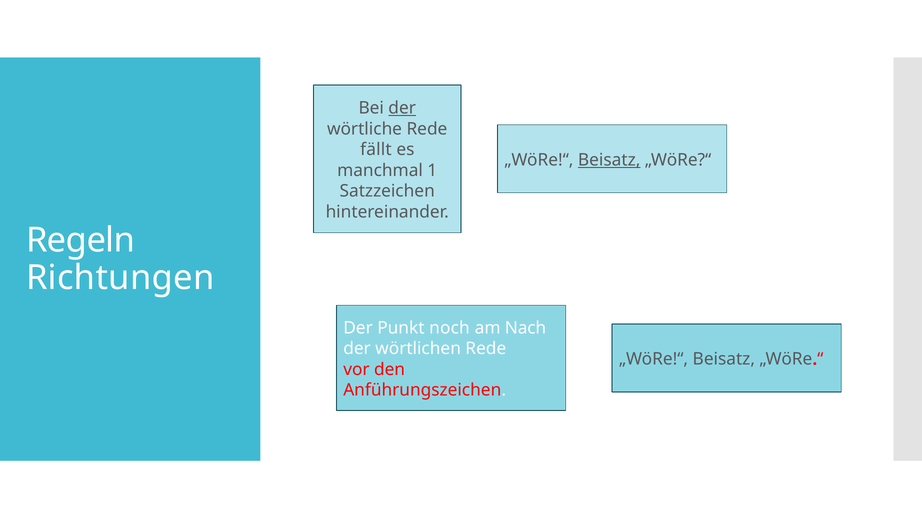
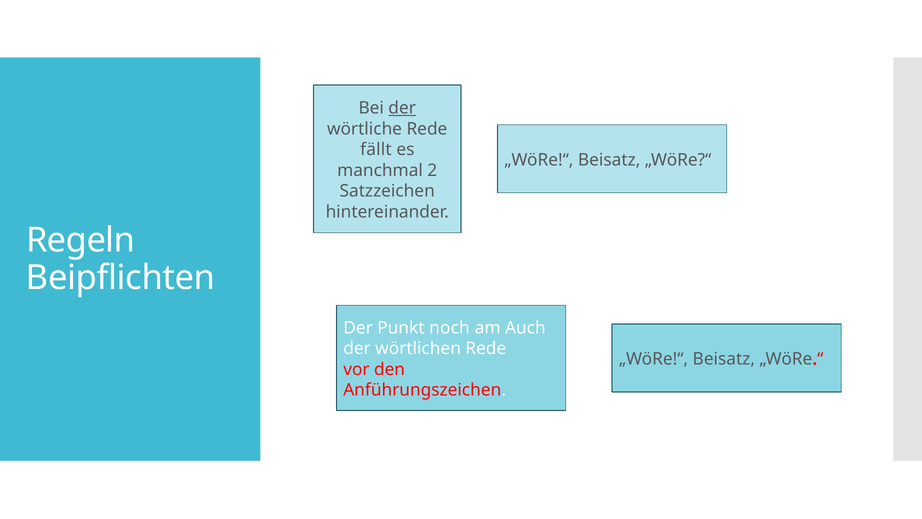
Beisatz underline: present -> none (609, 160)
1: 1 -> 2 (432, 170)
Richtungen: Richtungen -> Beipflichten (121, 277)
Nach: Nach -> Auch (525, 328)
